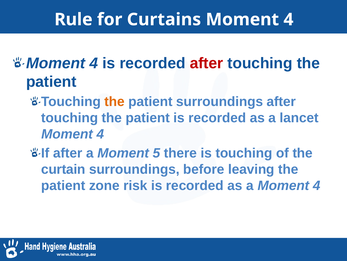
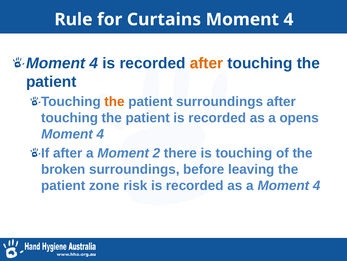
after colour: red -> orange (206, 63)
lancet: lancet -> opens (299, 118)
5: 5 -> 2 (156, 153)
curtain: curtain -> broken (63, 169)
